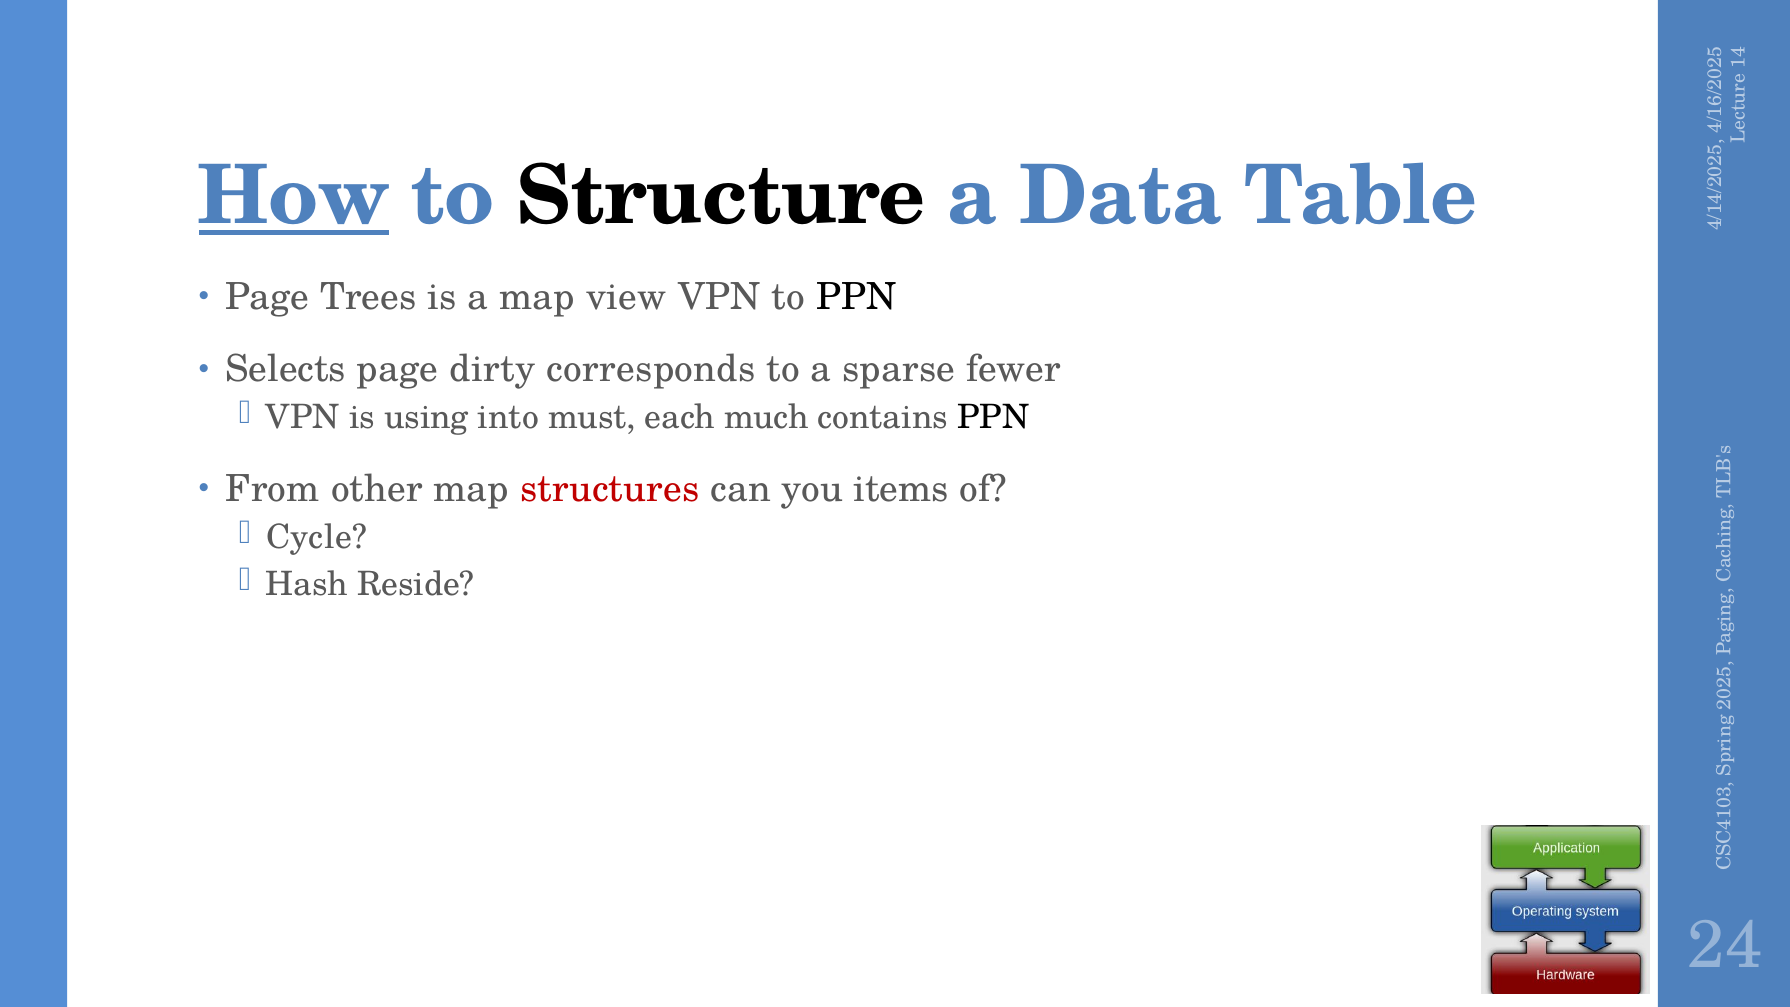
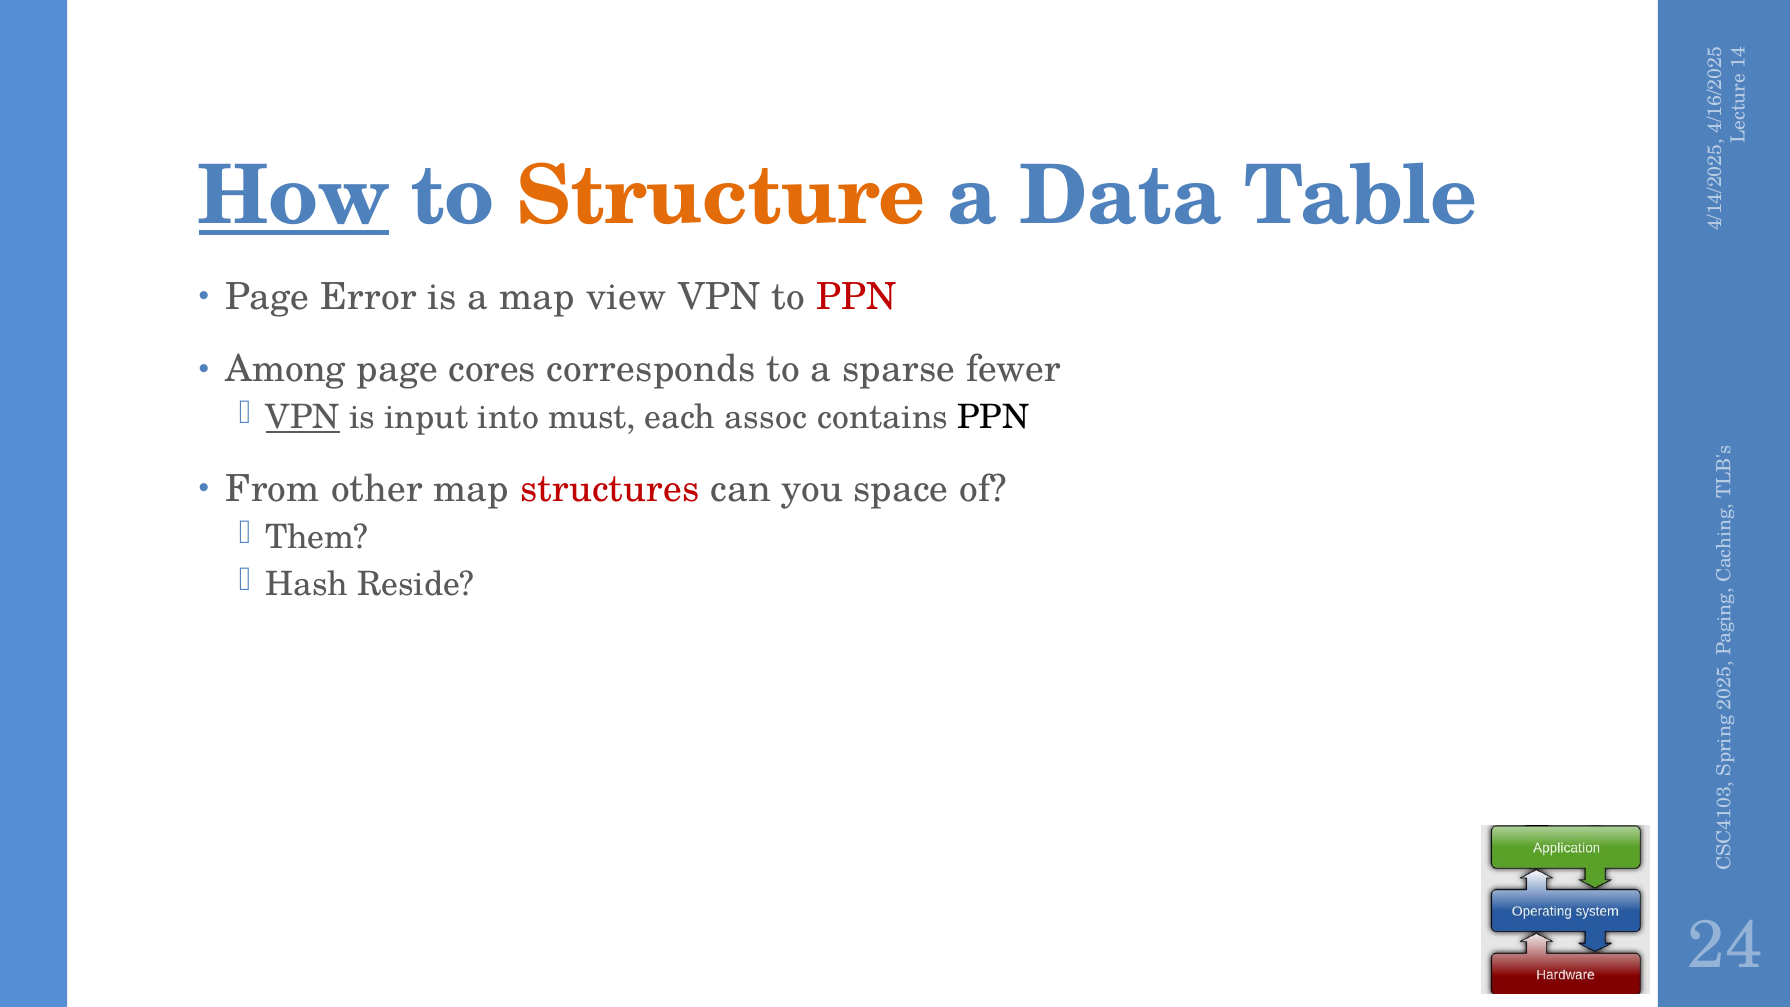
Structure colour: black -> orange (721, 197)
Trees: Trees -> Error (368, 297)
PPN colour: black -> red (856, 297)
Selects: Selects -> Among (286, 369)
dirty: dirty -> cores (492, 369)
VPN underline: none -> present (303, 417)
using: using -> input (426, 417)
much: much -> assoc (766, 417)
items: items -> space (901, 489)
Cycle: Cycle -> Them (317, 537)
